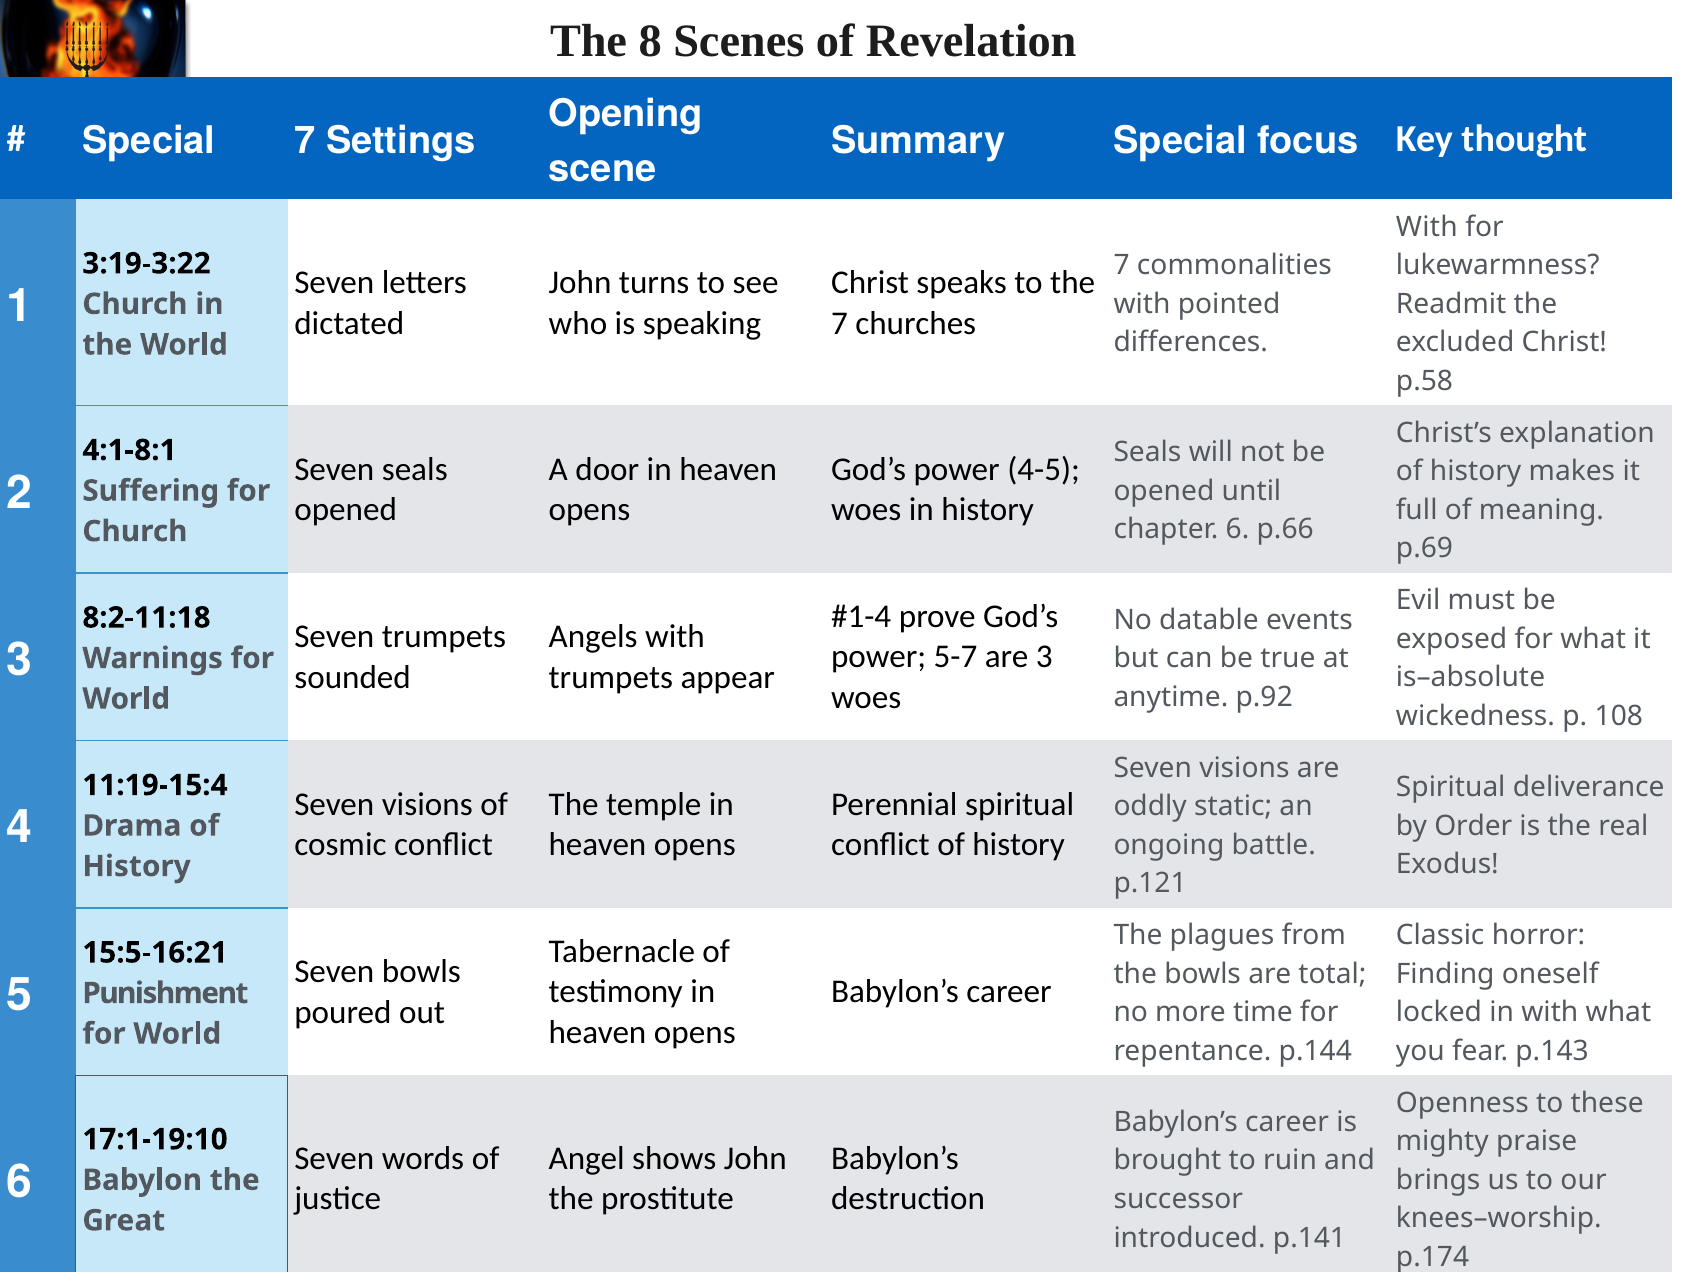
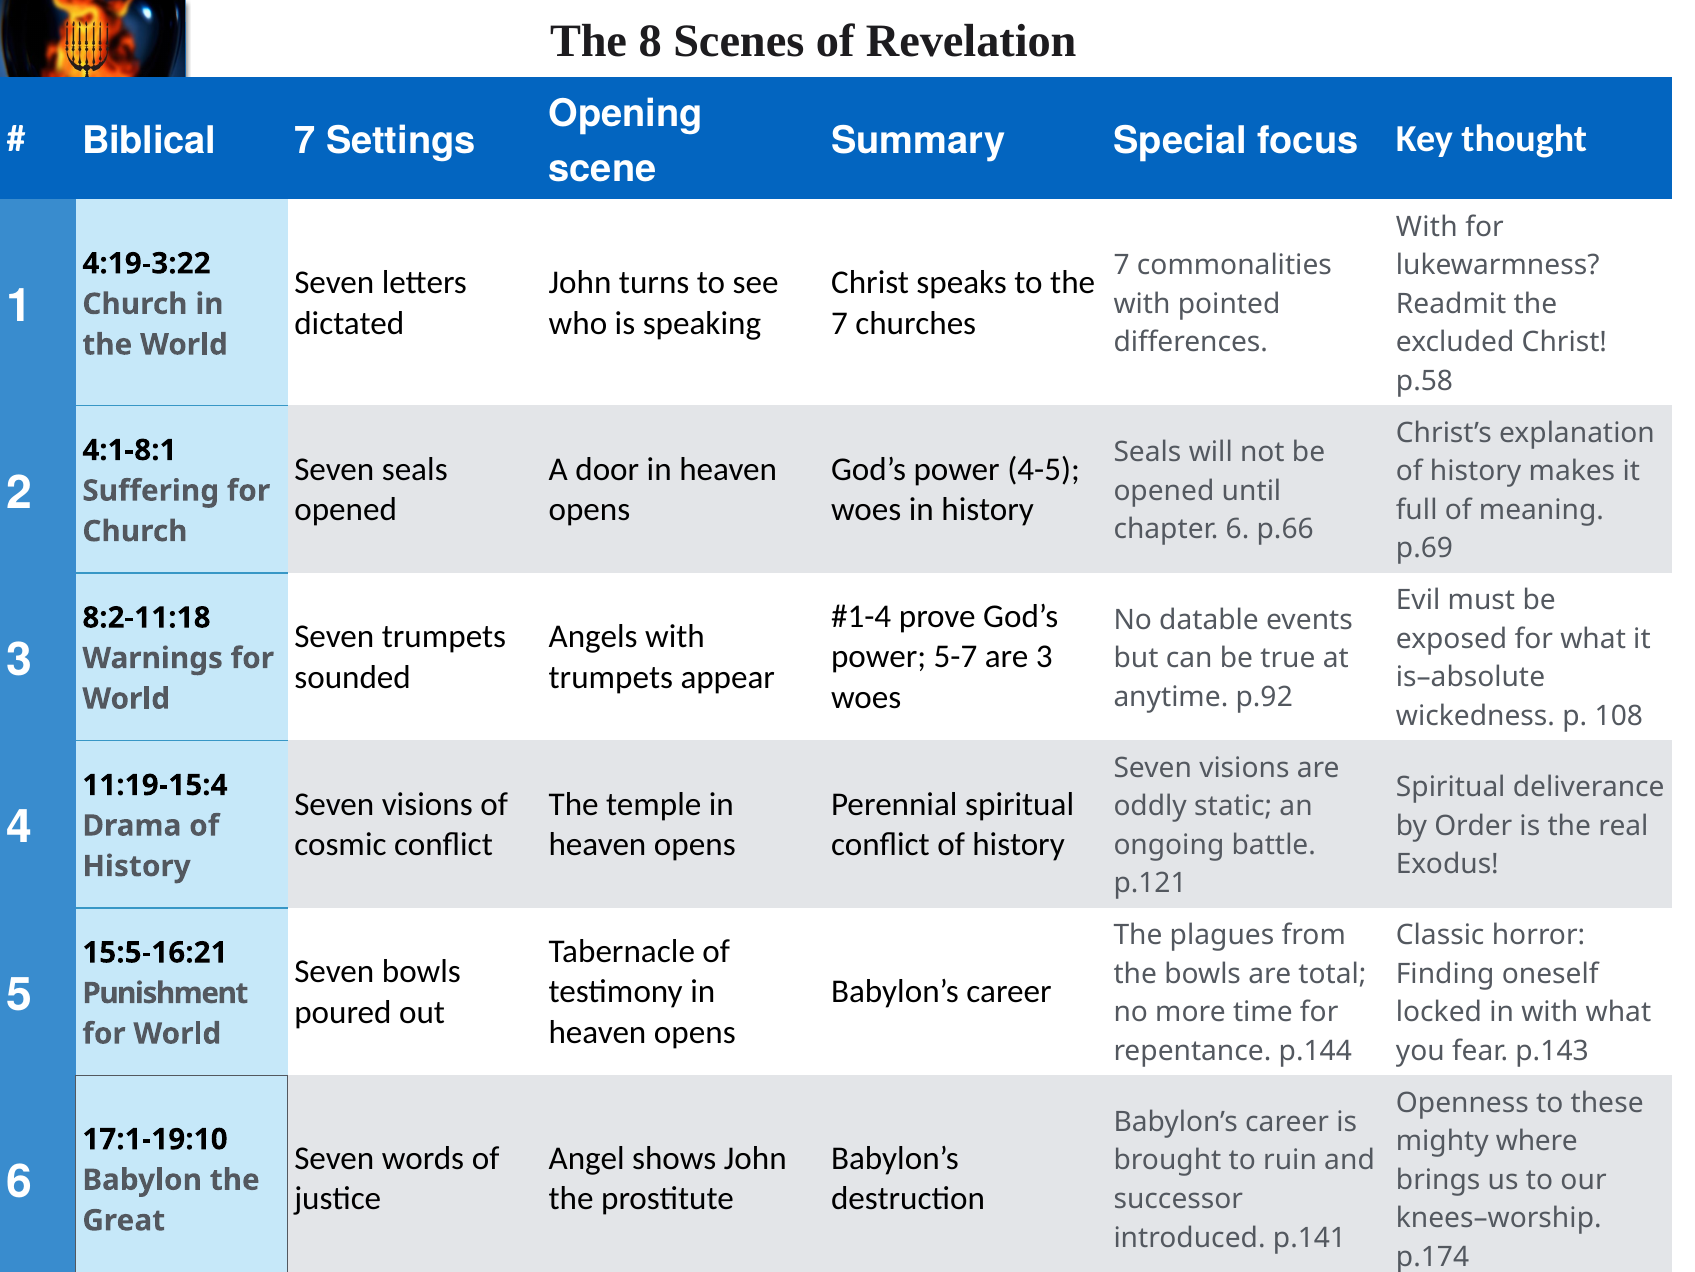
Special: Special -> Biblical (149, 141)
3:19-3:22: 3:19-3:22 -> 4:19-3:22 (147, 263)
praise: praise -> where (1537, 1141)
